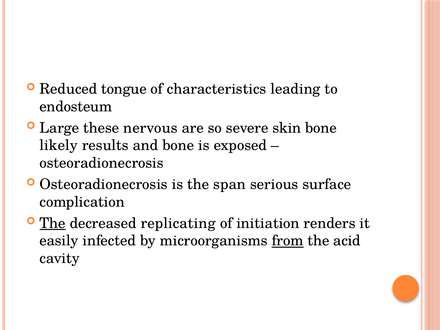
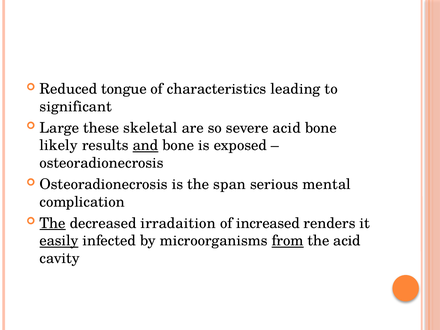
endosteum: endosteum -> significant (76, 107)
nervous: nervous -> skeletal (150, 128)
severe skin: skin -> acid (287, 128)
and underline: none -> present (146, 145)
surface: surface -> mental (327, 184)
replicating: replicating -> irradaition (178, 223)
initiation: initiation -> increased (268, 223)
easily underline: none -> present (59, 241)
